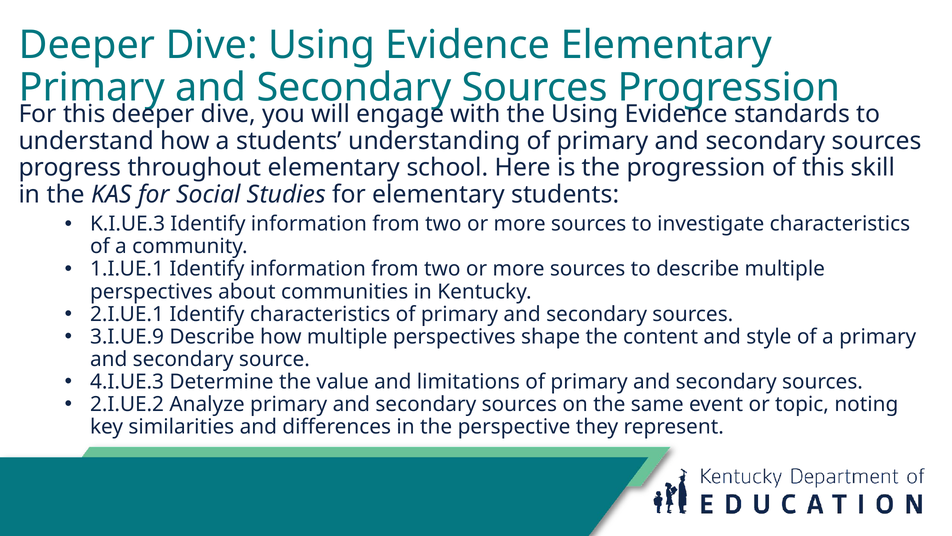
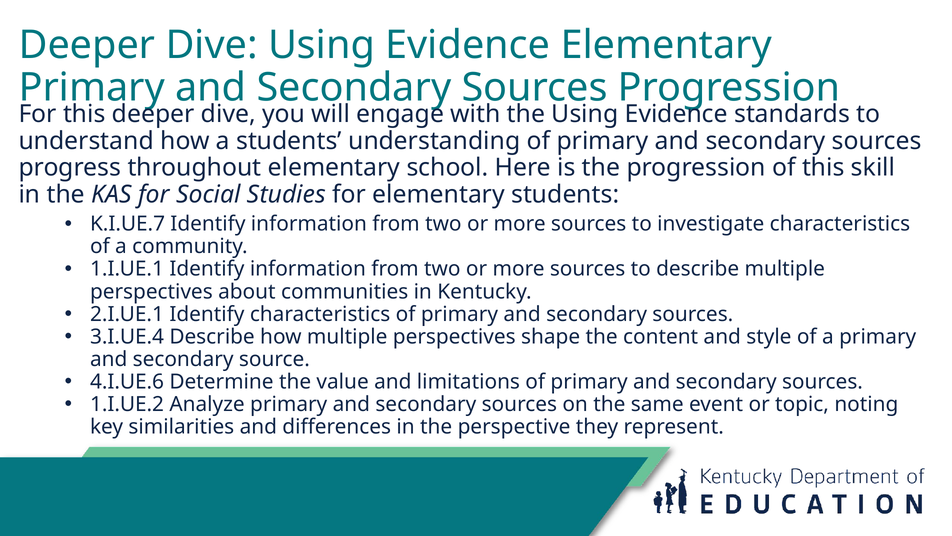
K.I.UE.3: K.I.UE.3 -> K.I.UE.7 (128, 224)
3.I.UE.9: 3.I.UE.9 -> 3.I.UE.4 (127, 336)
4.I.UE.3: 4.I.UE.3 -> 4.I.UE.6 (127, 381)
2.I.UE.2: 2.I.UE.2 -> 1.I.UE.2 (127, 404)
